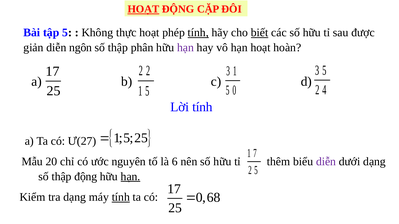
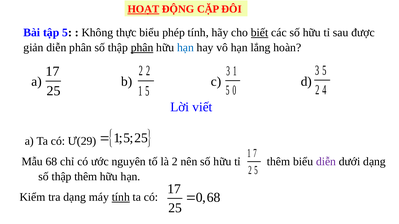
thực hoạt: hoạt -> biểu (149, 33)
tính underline: present -> none (198, 33)
diễn ngôn: ngôn -> phân (81, 48)
phân underline: none -> present (142, 48)
hạn colour: purple -> blue (185, 48)
hạn hoạt: hoạt -> lắng (261, 48)
Lời tính: tính -> viết (202, 107)
Ư(27: Ư(27 -> Ư(29 (82, 141)
20: 20 -> 68 (51, 162)
6: 6 -> 2 (175, 162)
thập động: động -> thêm (86, 177)
hạn underline: present -> none (131, 177)
